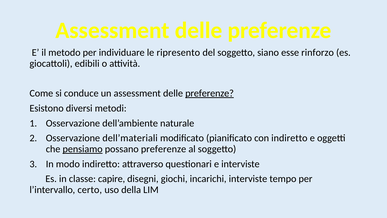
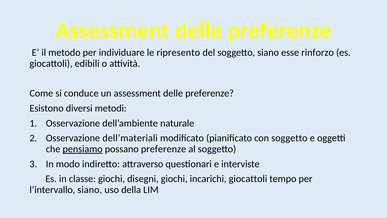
preferenze underline: present -> none (210, 93)
con indiretto: indiretto -> soggetto (289, 138)
classe capire: capire -> giochi (112, 179)
incarichi interviste: interviste -> giocattoli (248, 179)
l’intervallo certo: certo -> siano (90, 190)
